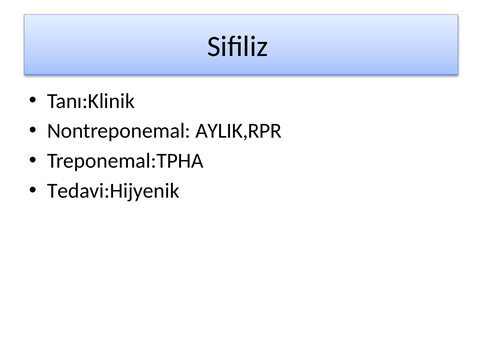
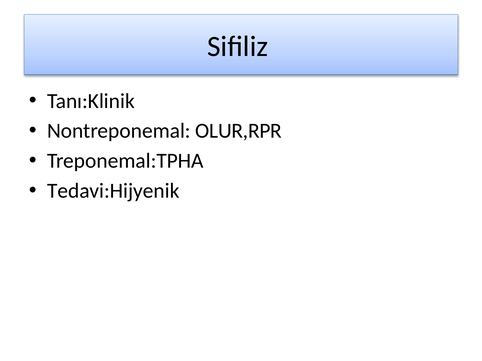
AYLIK,RPR: AYLIK,RPR -> OLUR,RPR (239, 131)
